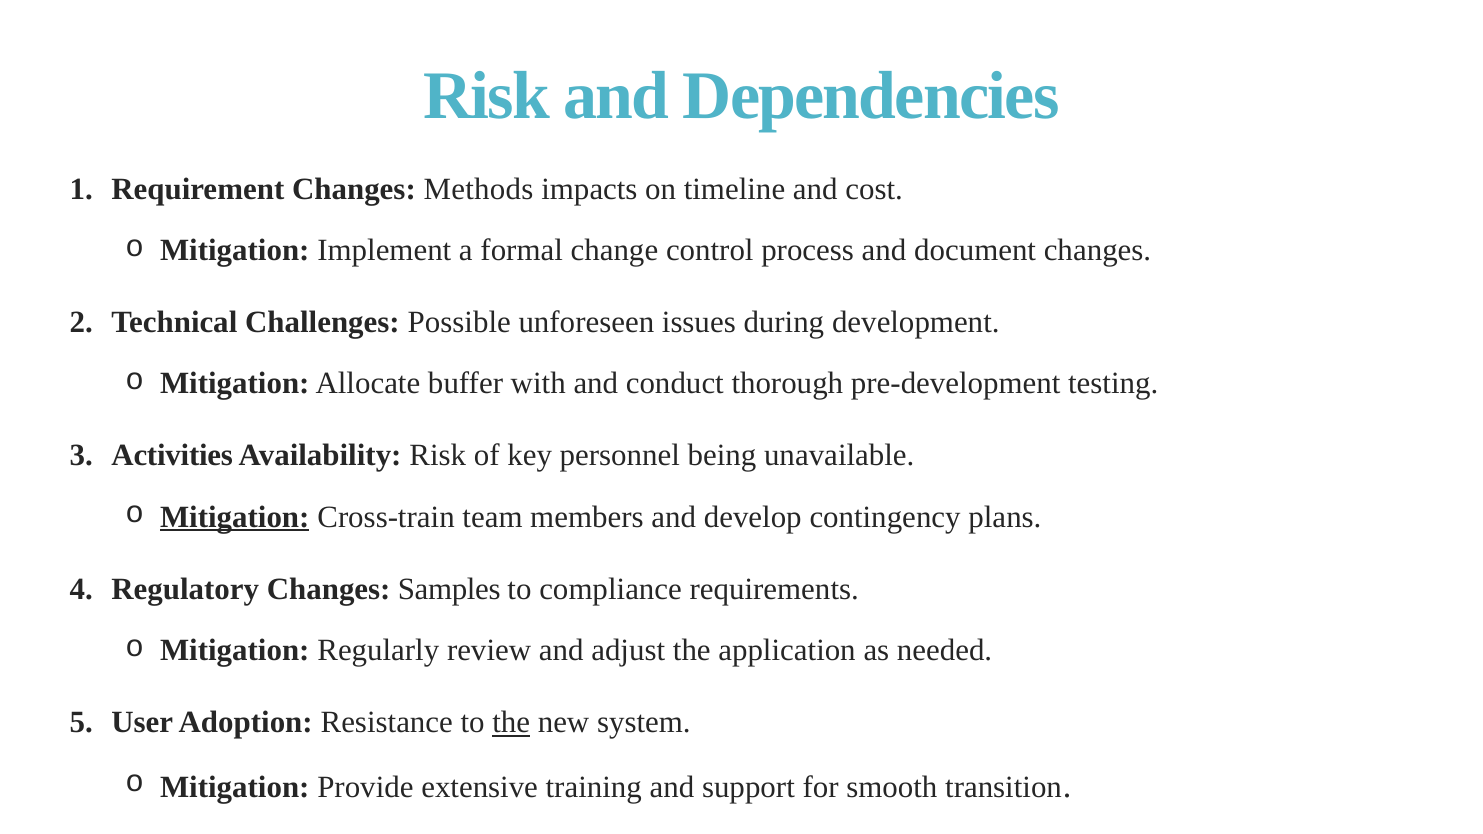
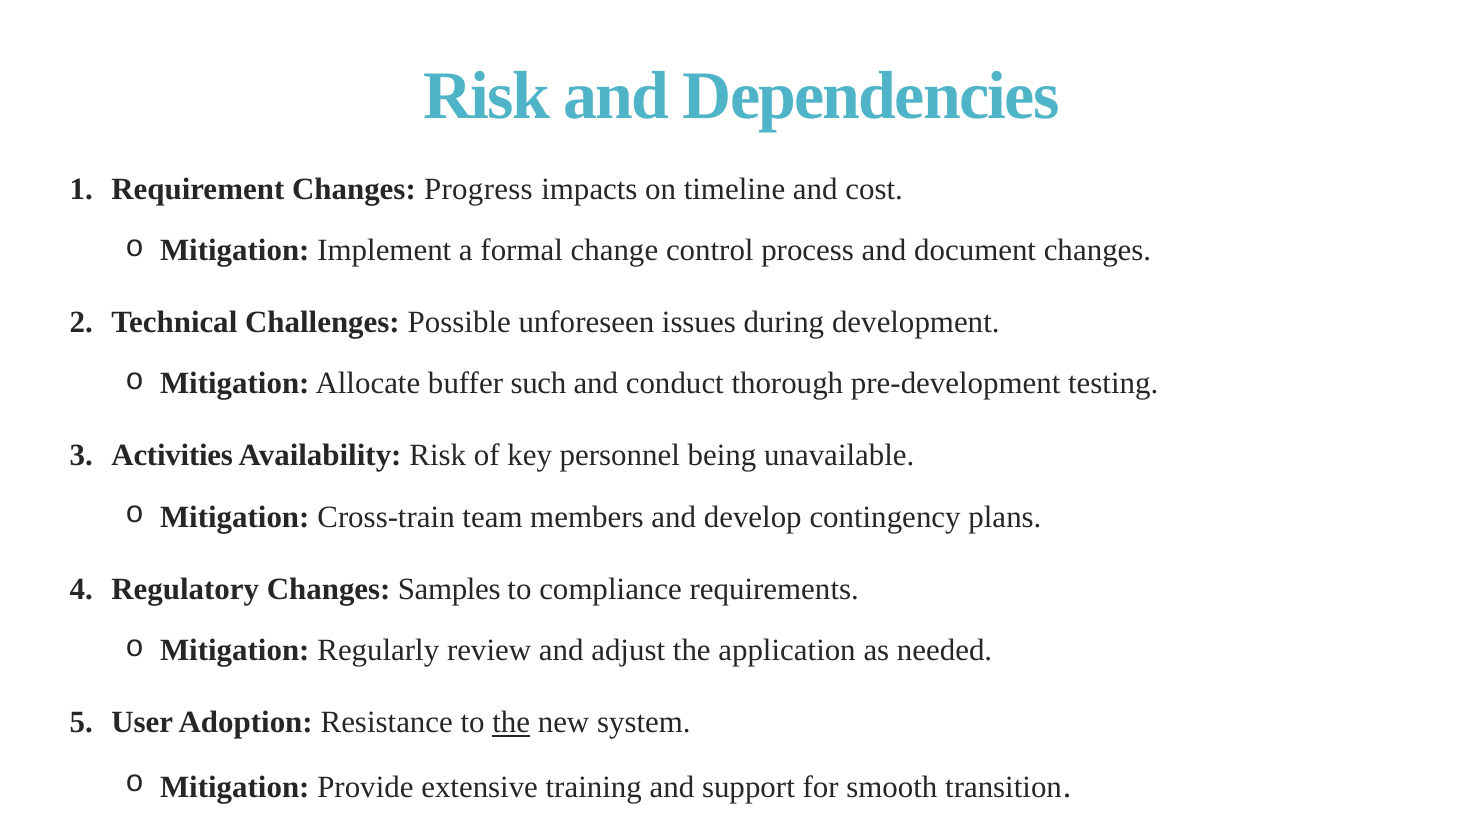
Methods: Methods -> Progress (478, 189)
with: with -> such (538, 384)
Mitigation underline: present -> none (235, 517)
